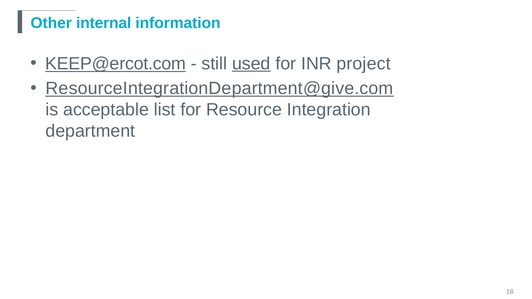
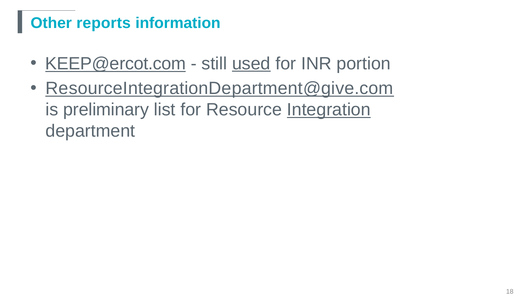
internal: internal -> reports (104, 23)
project: project -> portion (364, 64)
acceptable: acceptable -> preliminary (106, 110)
Integration underline: none -> present (329, 110)
